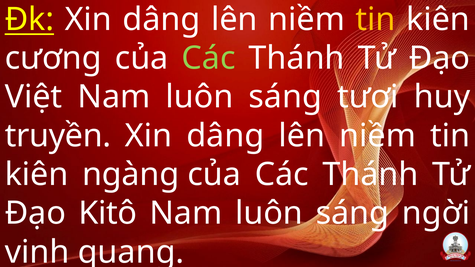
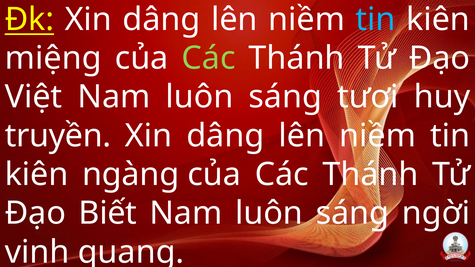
tin colour: yellow -> light blue (376, 19)
cương: cương -> miệng (53, 58)
Kitô: Kitô -> Biết (108, 213)
